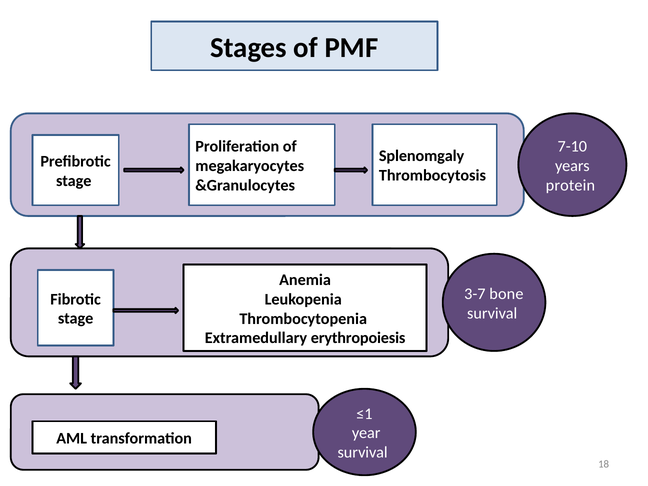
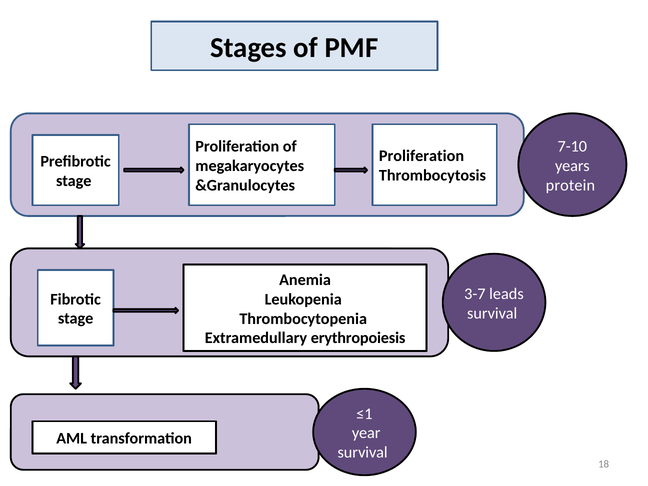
Splenomgaly: Splenomgaly -> Proliferation (422, 156)
bone: bone -> leads (506, 294)
